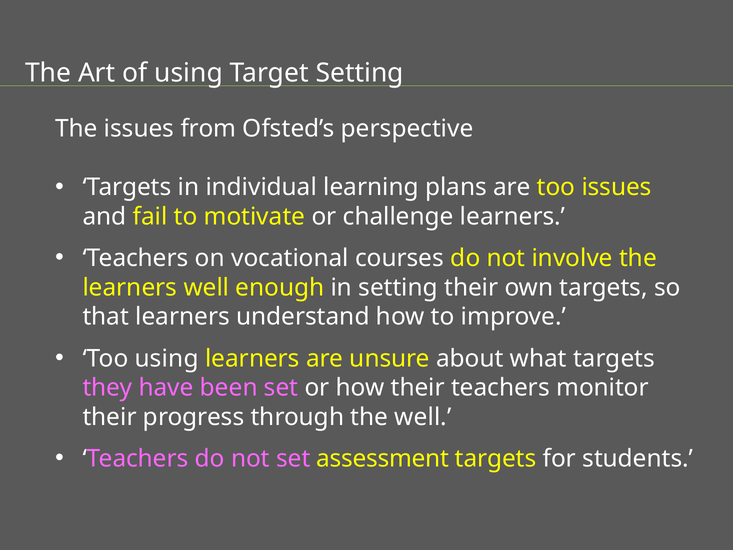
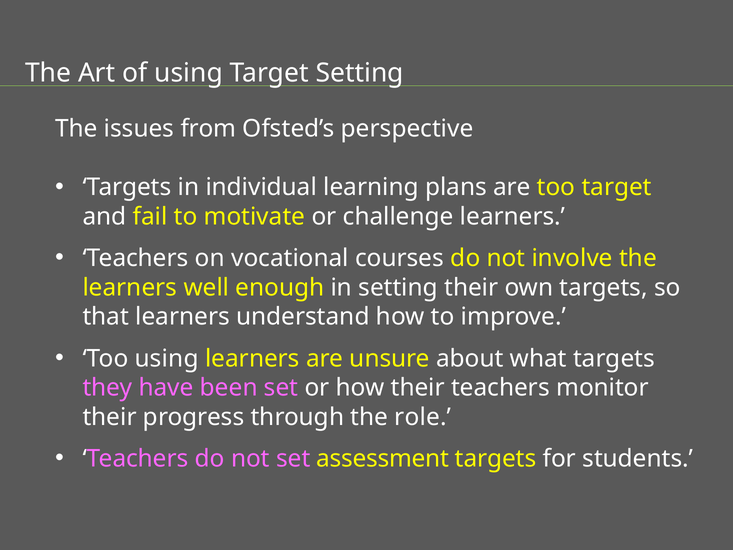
too issues: issues -> target (617, 187)
the well: well -> role (423, 417)
